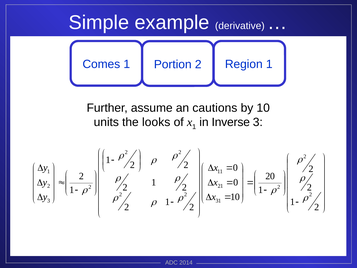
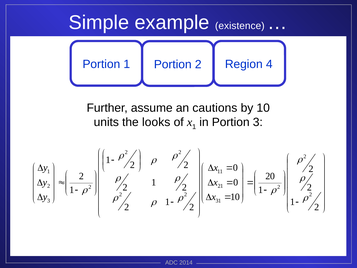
derivative: derivative -> existence (240, 26)
Comes: Comes -> Portion (101, 64)
Region 1: 1 -> 4 (269, 64)
in Inverse: Inverse -> Portion (231, 122)
